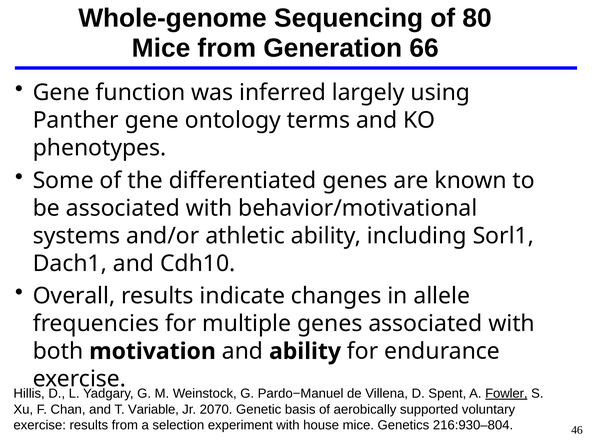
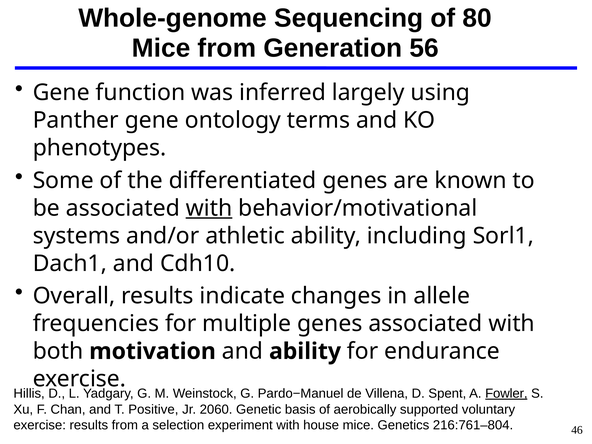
66: 66 -> 56 (424, 48)
with underline: none -> present (209, 208)
Variable: Variable -> Positive (153, 409)
2070: 2070 -> 2060 (216, 409)
216:930–804: 216:930–804 -> 216:761–804 (473, 425)
